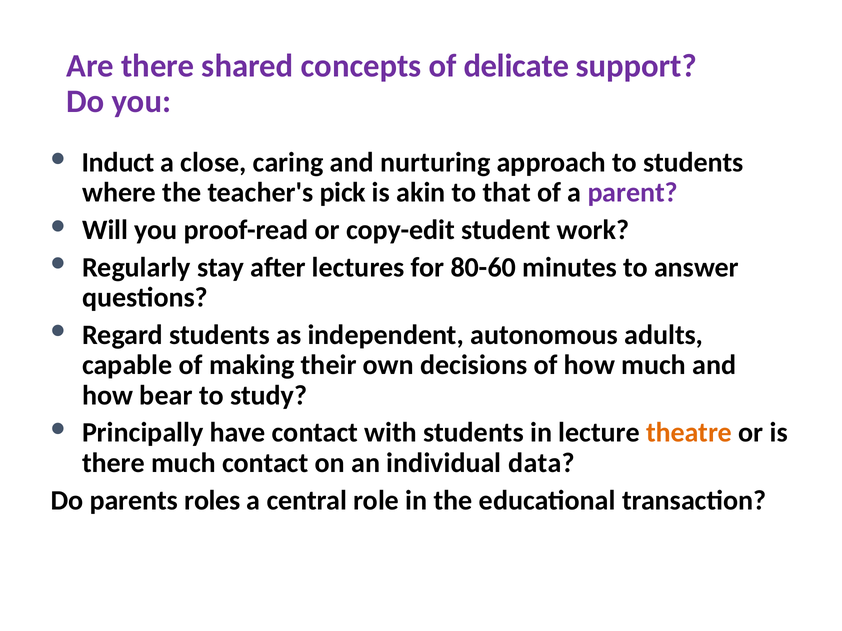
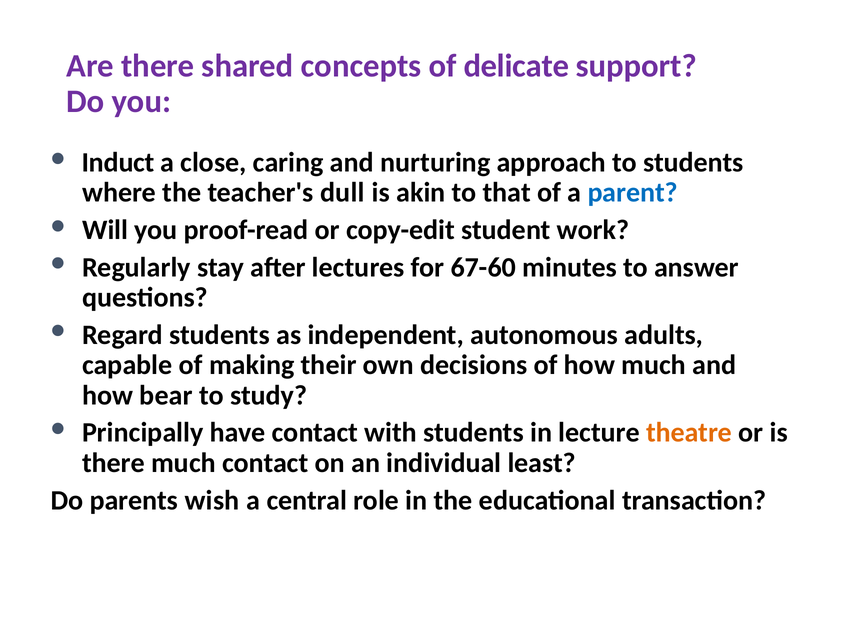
pick: pick -> dull (342, 193)
parent colour: purple -> blue (633, 193)
80-60: 80-60 -> 67-60 (483, 268)
data: data -> least (542, 463)
roles: roles -> wish (212, 501)
